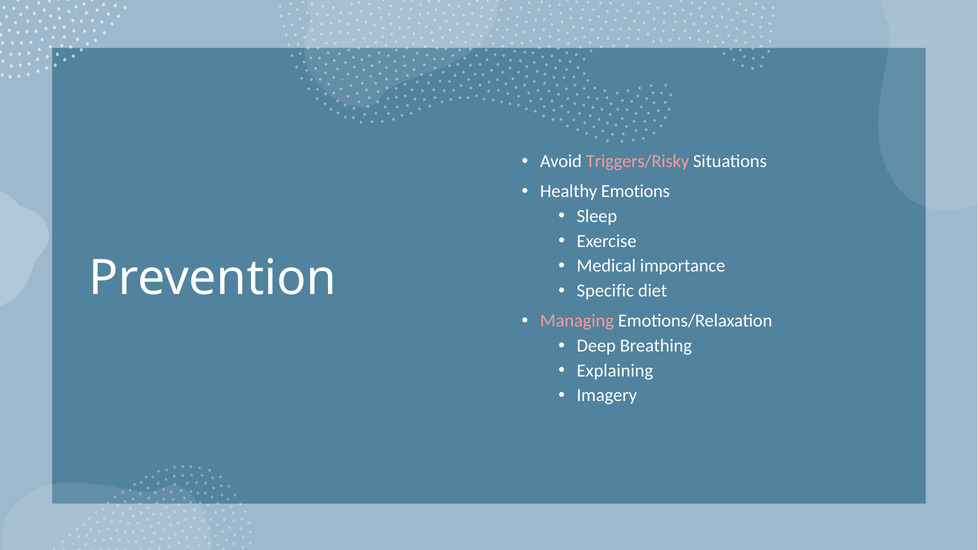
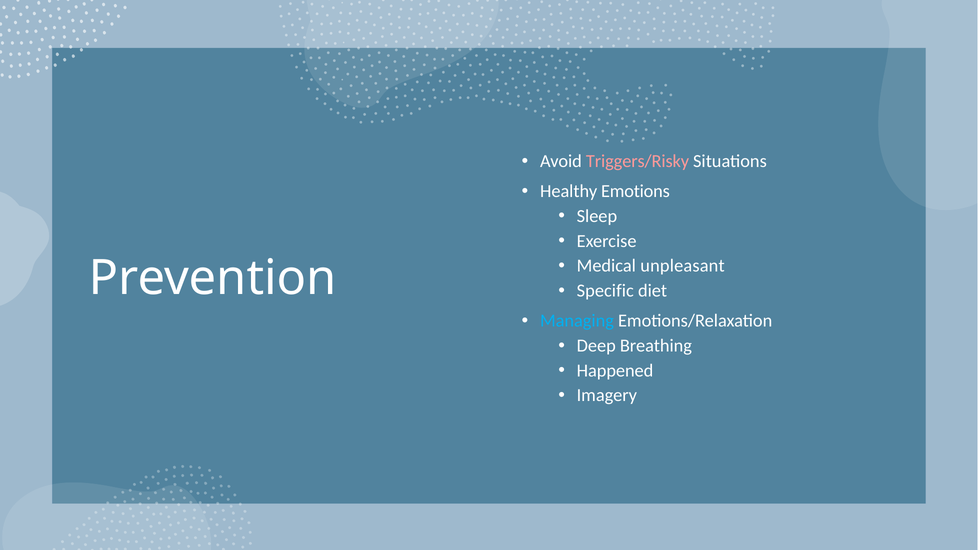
importance: importance -> unpleasant (682, 266)
Managing colour: pink -> light blue (577, 321)
Explaining: Explaining -> Happened (615, 371)
